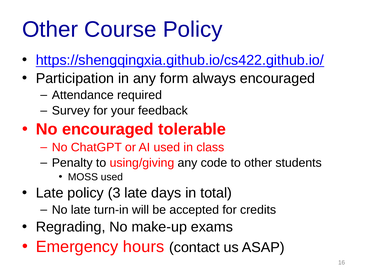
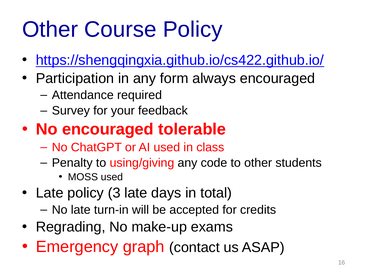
hours: hours -> graph (144, 247)
